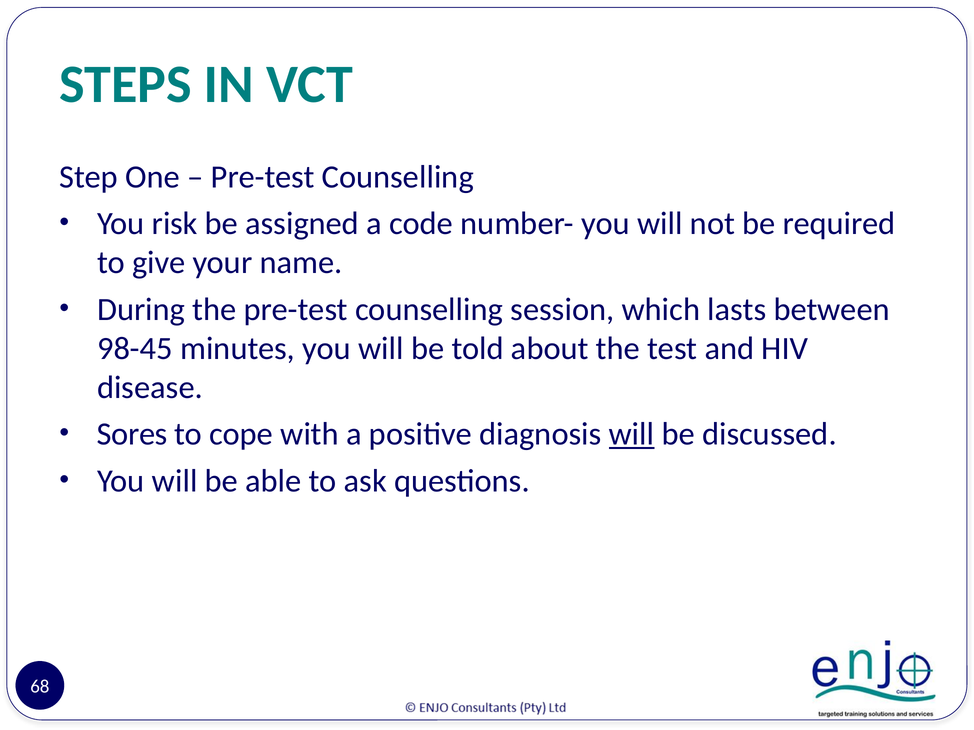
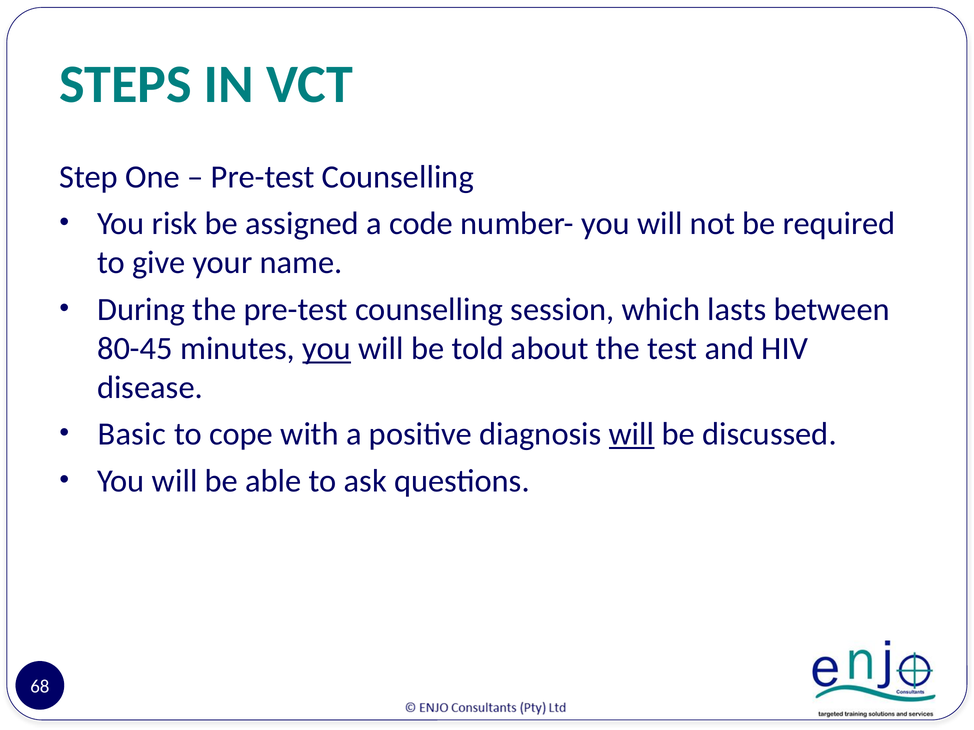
98-45: 98-45 -> 80-45 (135, 349)
you underline: none -> present (327, 349)
Sores: Sores -> Basic (132, 434)
